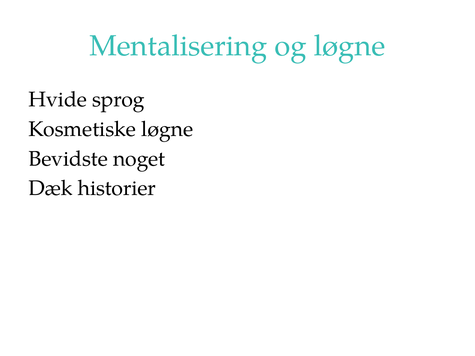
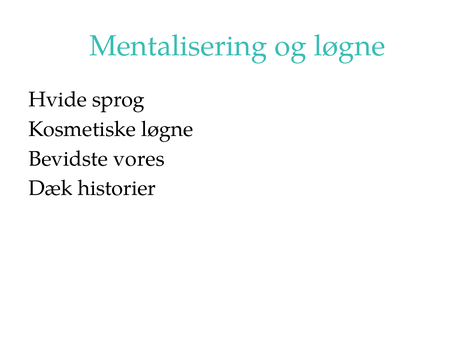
noget: noget -> vores (139, 159)
